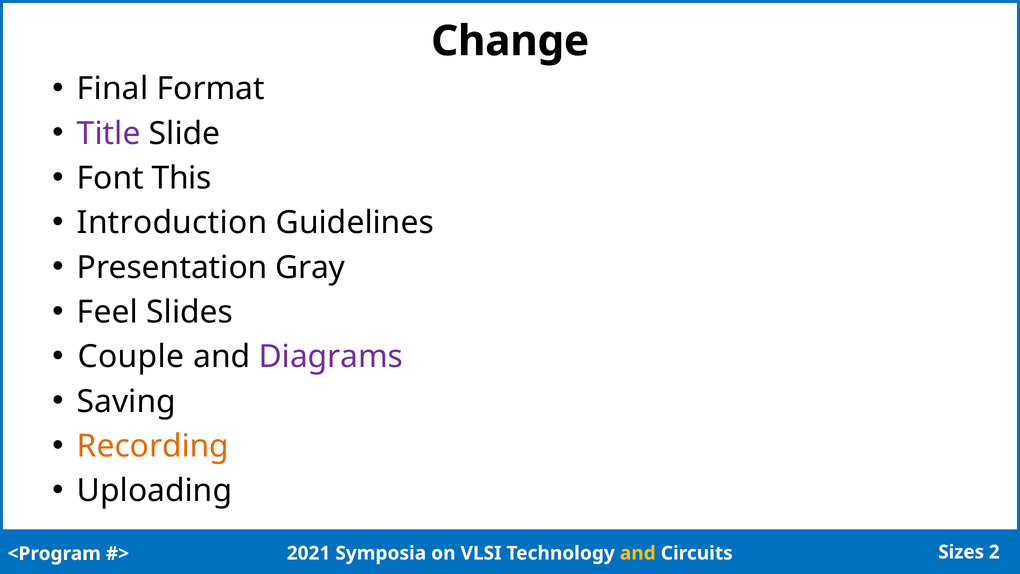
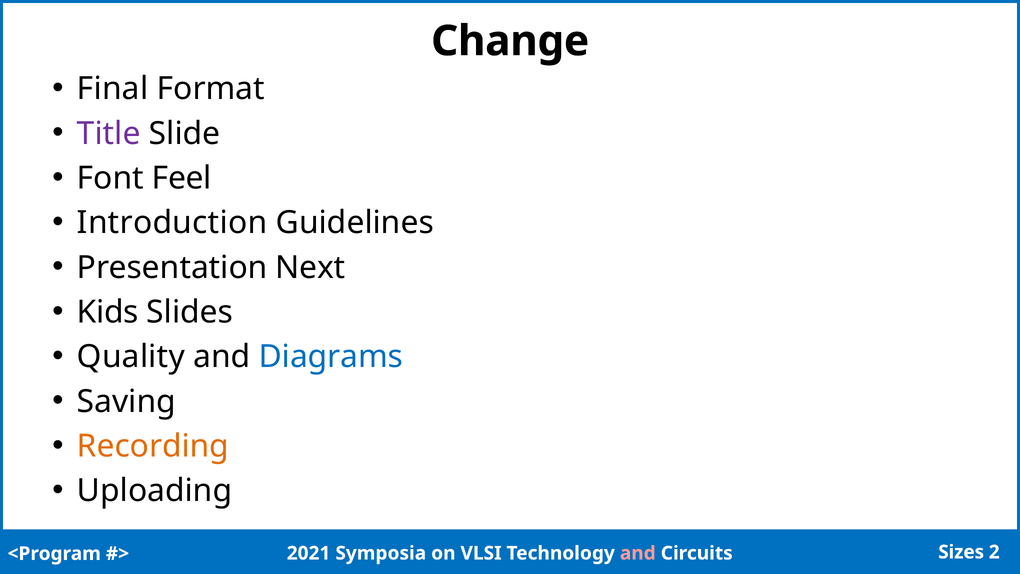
This: This -> Feel (182, 178)
Gray: Gray -> Next (310, 267)
Feel: Feel -> Kids (108, 312)
Couple: Couple -> Quality (131, 357)
Diagrams colour: purple -> blue (331, 357)
and colour: yellow -> pink (638, 553)
